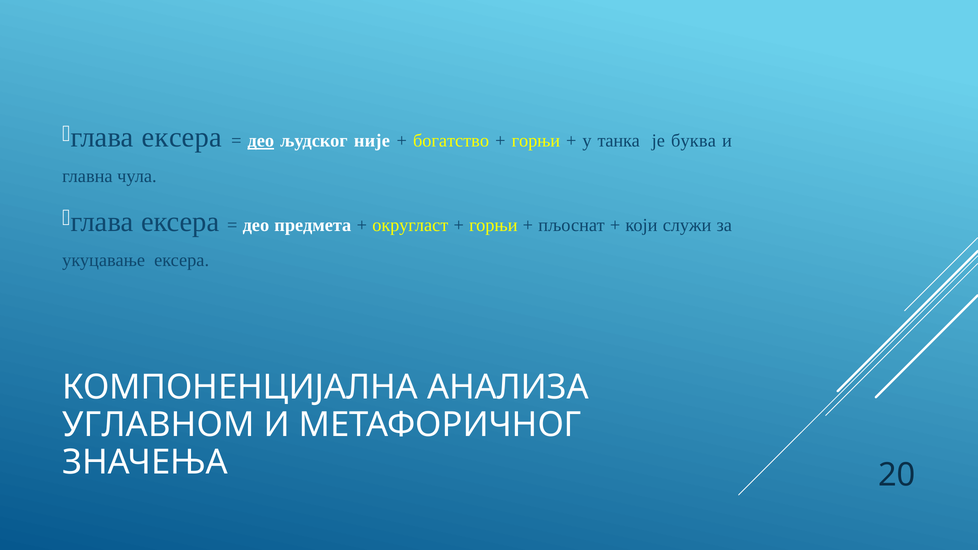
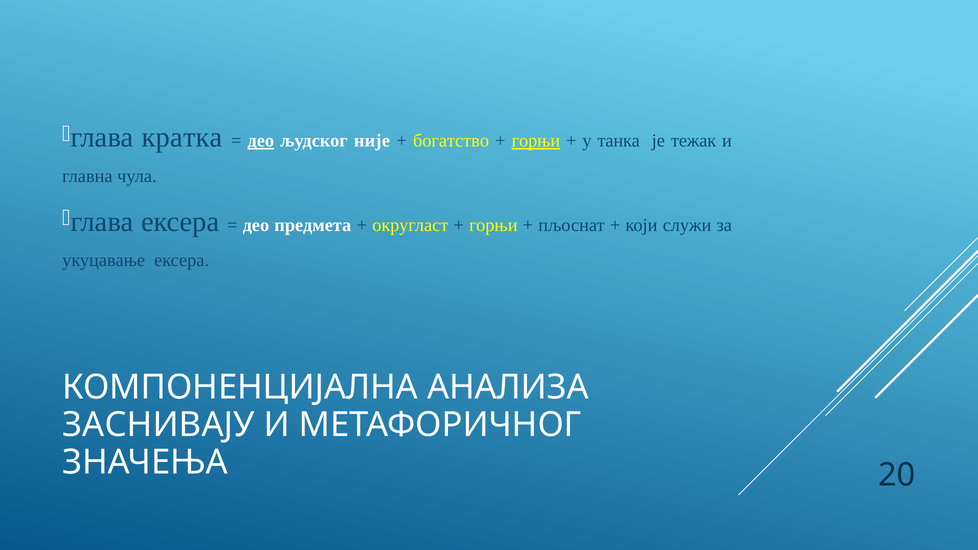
ексера: ексера -> кратка (182, 138)
горњи underline: none -> present (536, 141)
буква: буква -> тежак (694, 141)
УГЛАВНОМ: УГЛАВНОМ -> ЗАСНИВАЈУ (158, 425)
